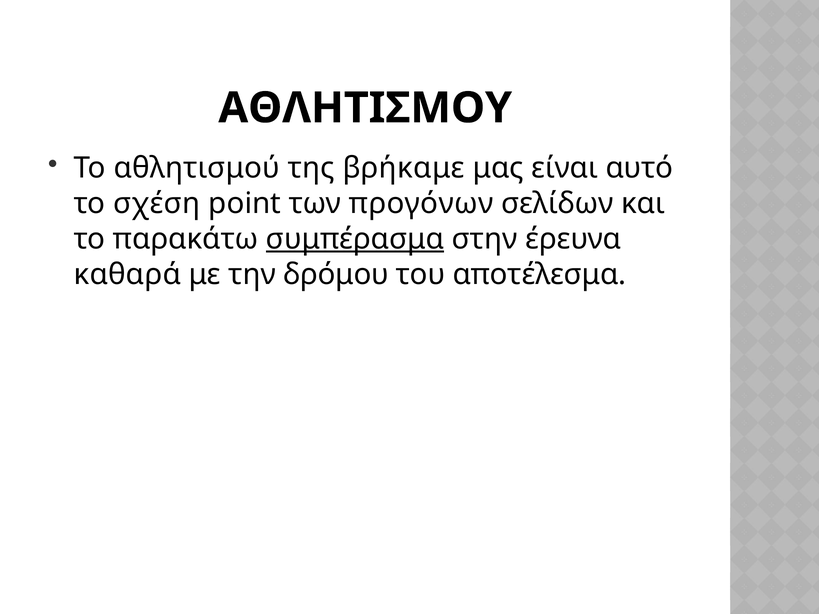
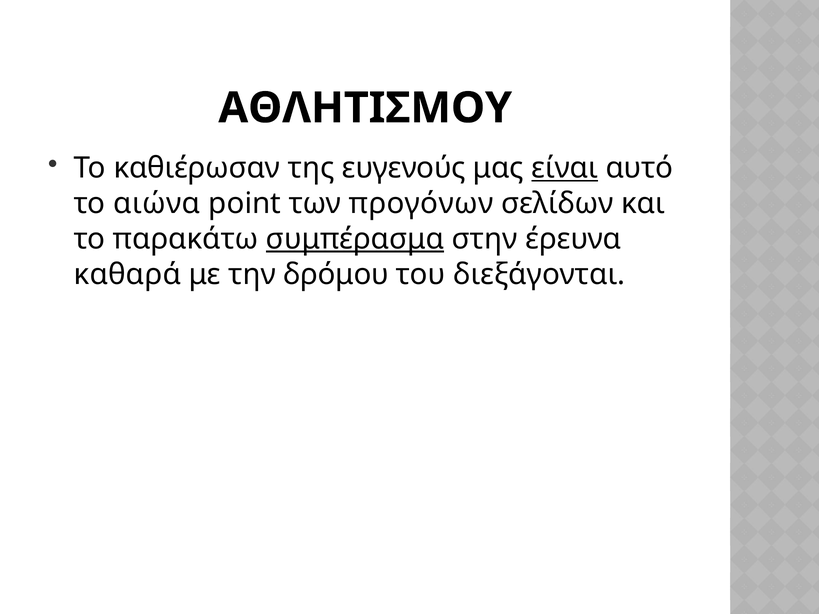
αθλητισμού: αθλητισμού -> καθιέρωσαν (197, 168)
βρήκαμε: βρήκαμε -> ευγενούς (404, 168)
είναι underline: none -> present (565, 168)
σχέση: σχέση -> αιώνα (157, 203)
αποτέλεσμα: αποτέλεσμα -> διεξάγονται (539, 274)
